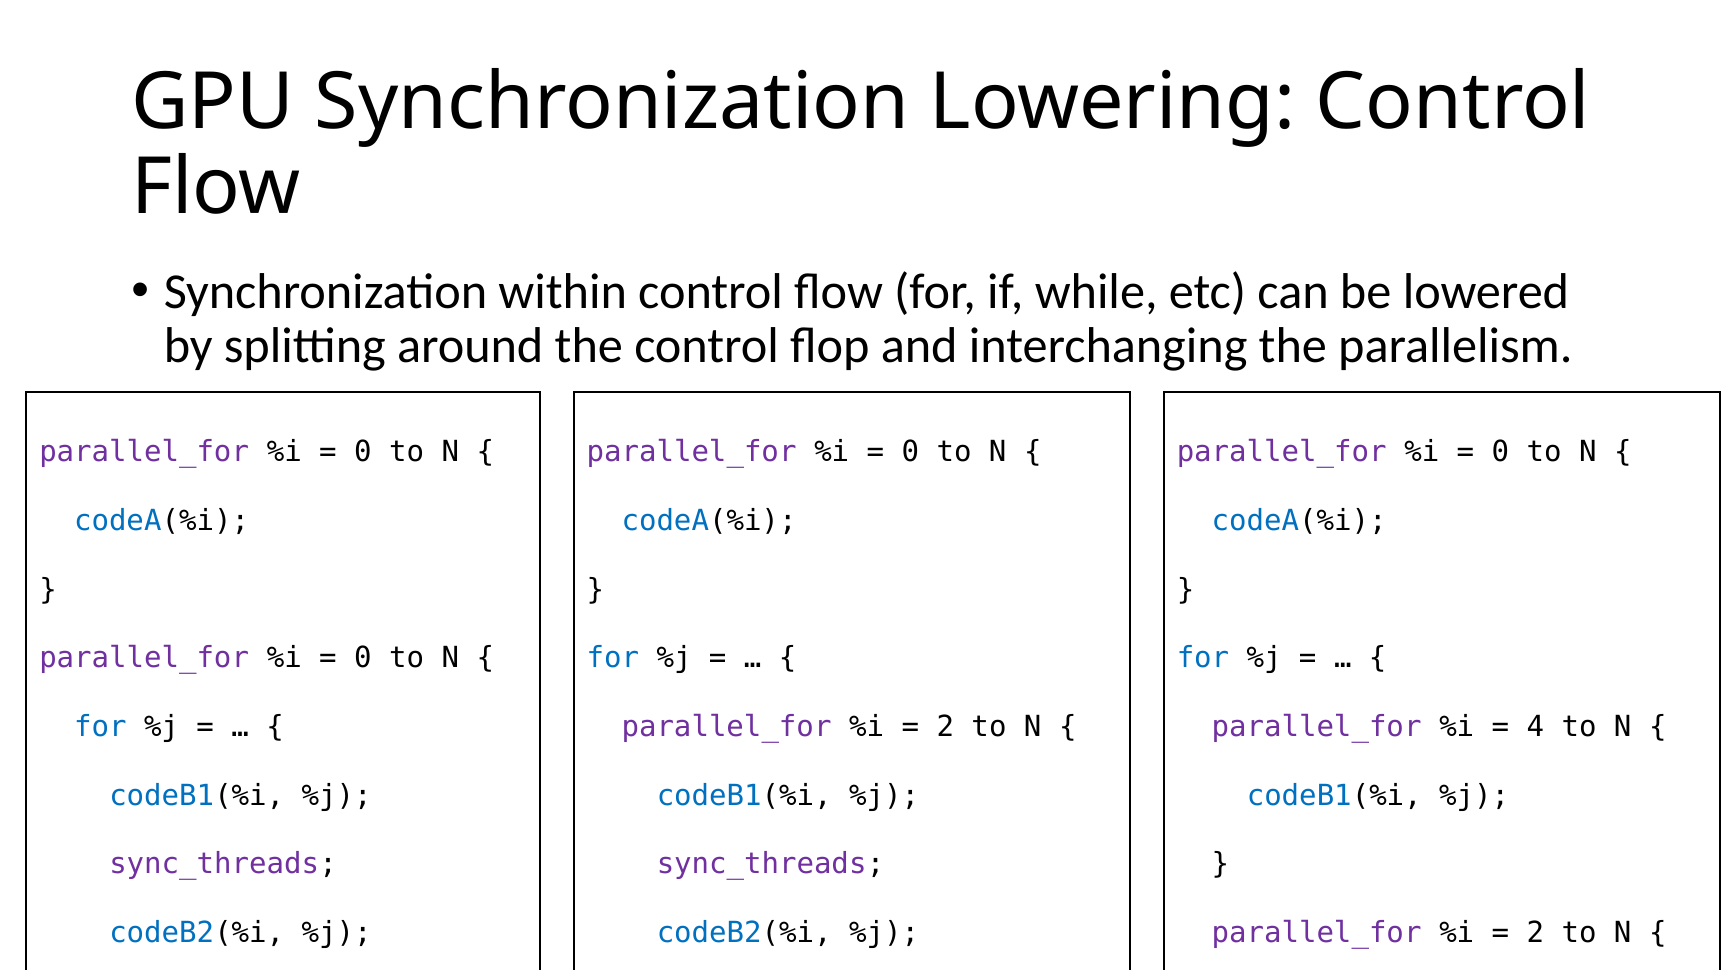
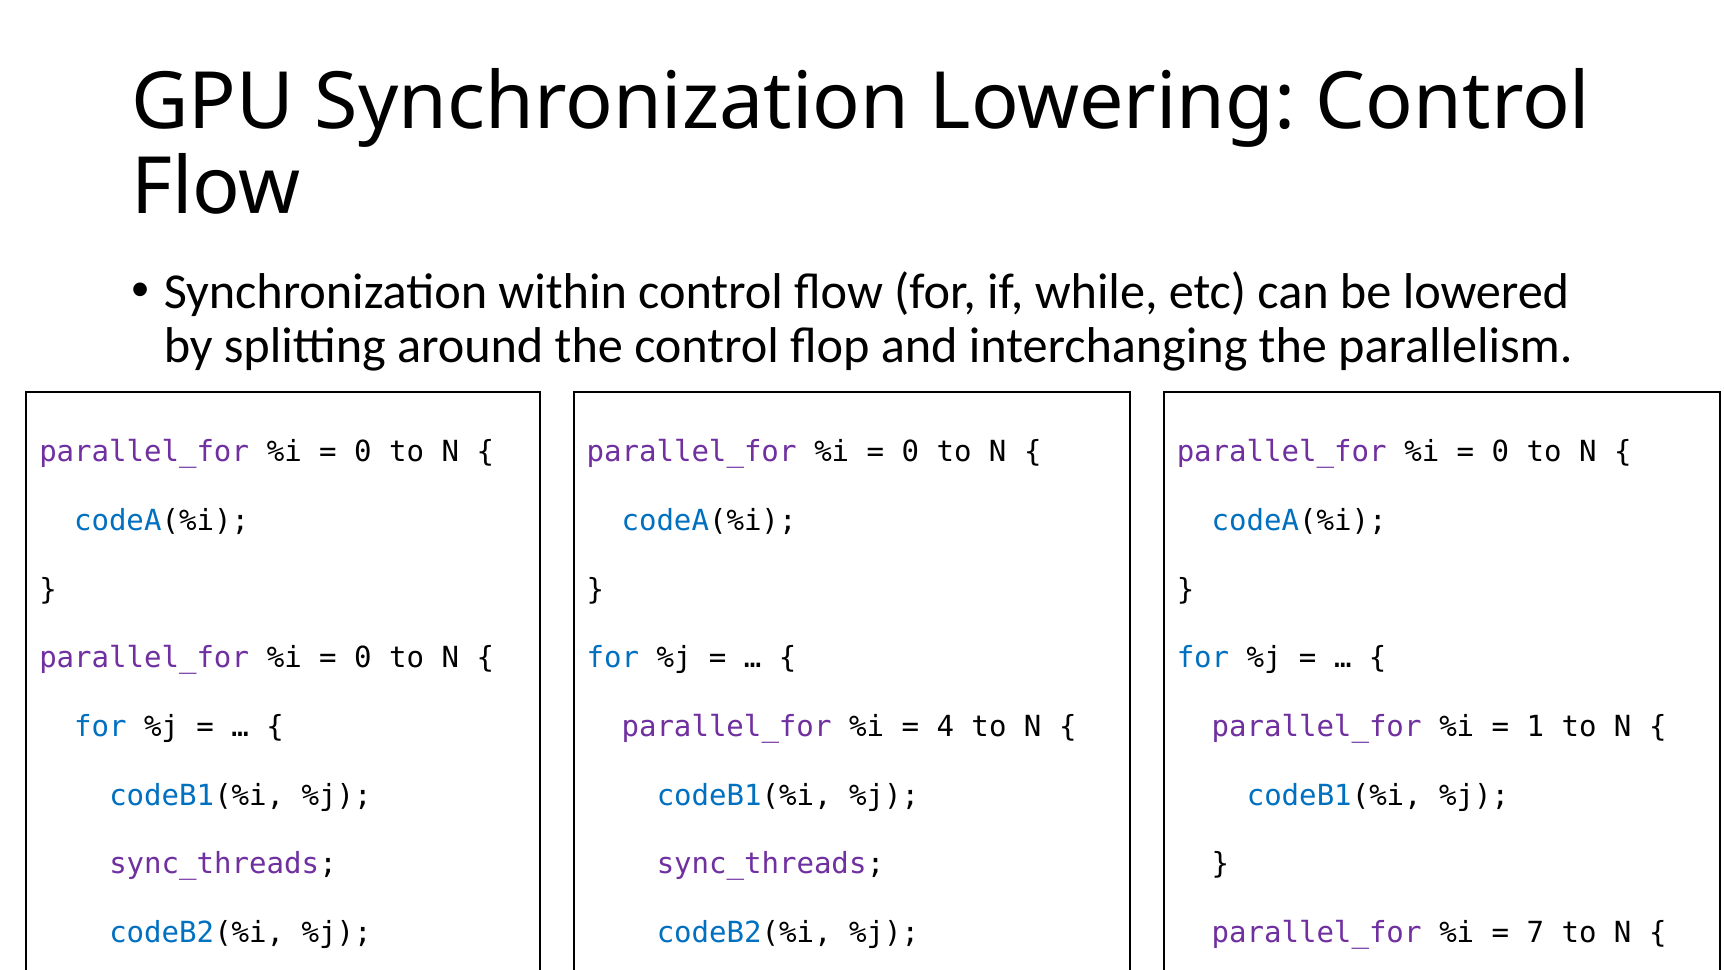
2: 2 -> 4 (945, 727)
4: 4 -> 1 (1535, 727)
2: 2 -> 7 (1535, 933)
